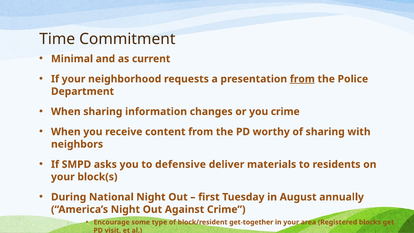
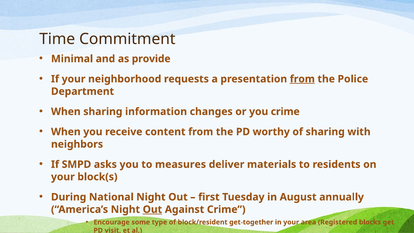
current: current -> provide (151, 59)
defensive: defensive -> measures (181, 164)
Out underline: none -> present (152, 209)
